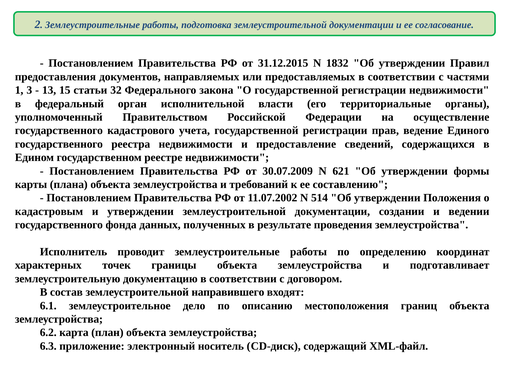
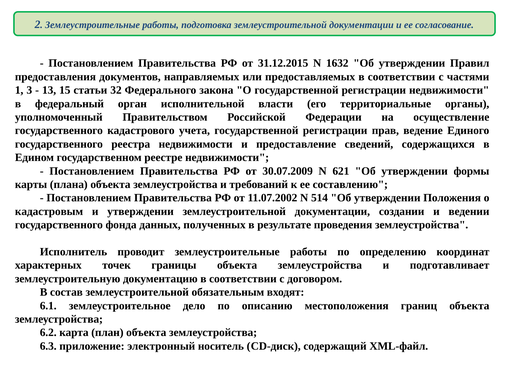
1832: 1832 -> 1632 (337, 63)
направившего: направившего -> обязательным (228, 292)
